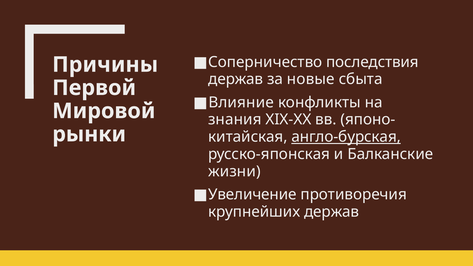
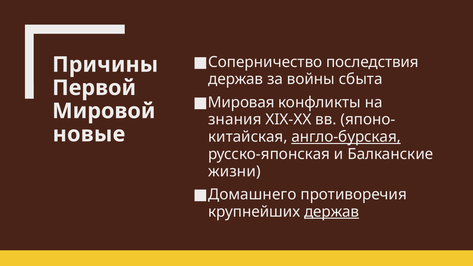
новые: новые -> войны (311, 79)
Влияние: Влияние -> Мировая (241, 102)
рынки: рынки -> новые (89, 134)
Увеличение: Увеличение -> Домашнего (252, 194)
держав underline: none -> present (332, 212)
